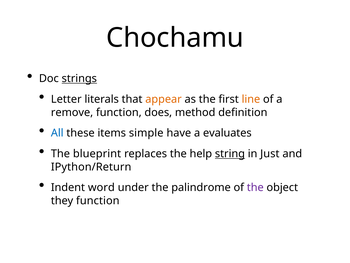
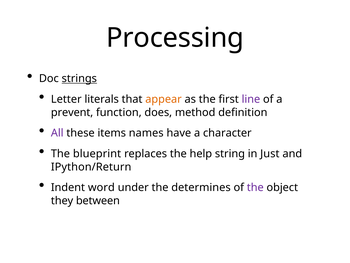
Chochamu: Chochamu -> Processing (175, 38)
line colour: orange -> purple (251, 99)
remove: remove -> prevent (72, 112)
All colour: blue -> purple (57, 133)
simple: simple -> names (146, 133)
evaluates: evaluates -> character (227, 133)
string underline: present -> none (230, 153)
palindrome: palindrome -> determines (201, 187)
they function: function -> between (98, 200)
